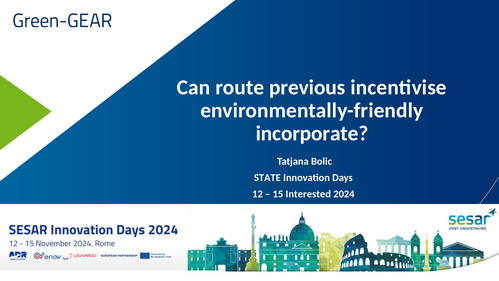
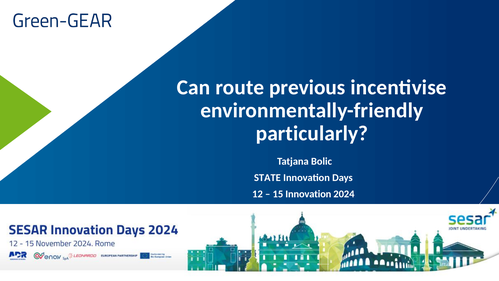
incorporate: incorporate -> particularly (312, 133)
15 Interested: Interested -> Innovation (308, 194)
